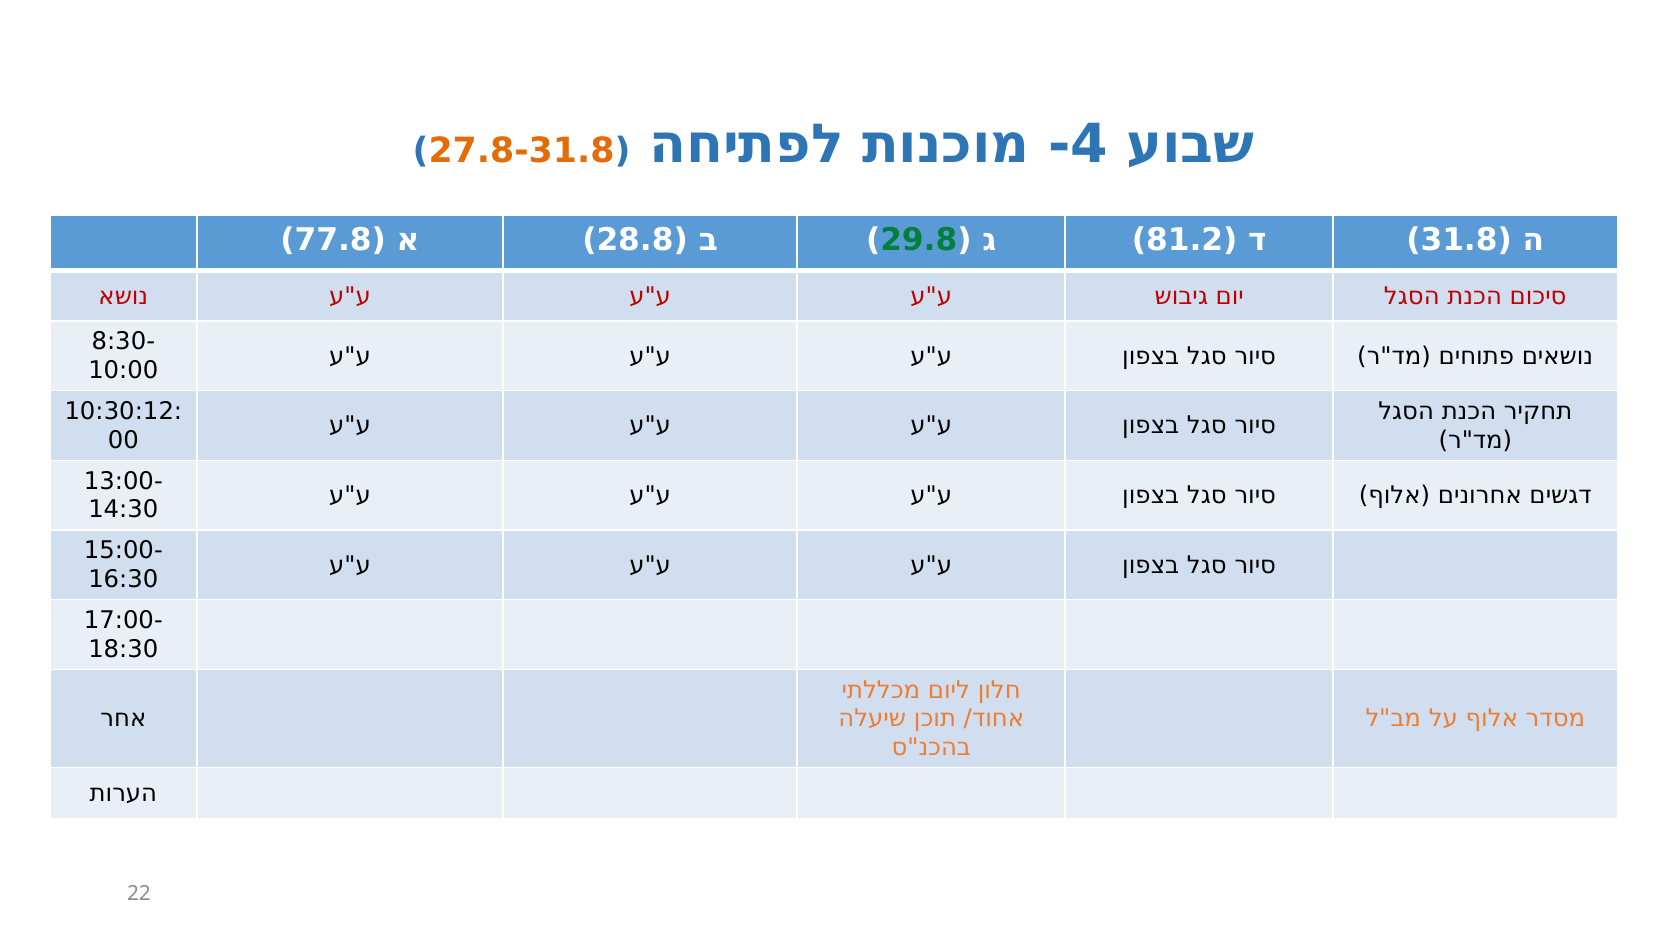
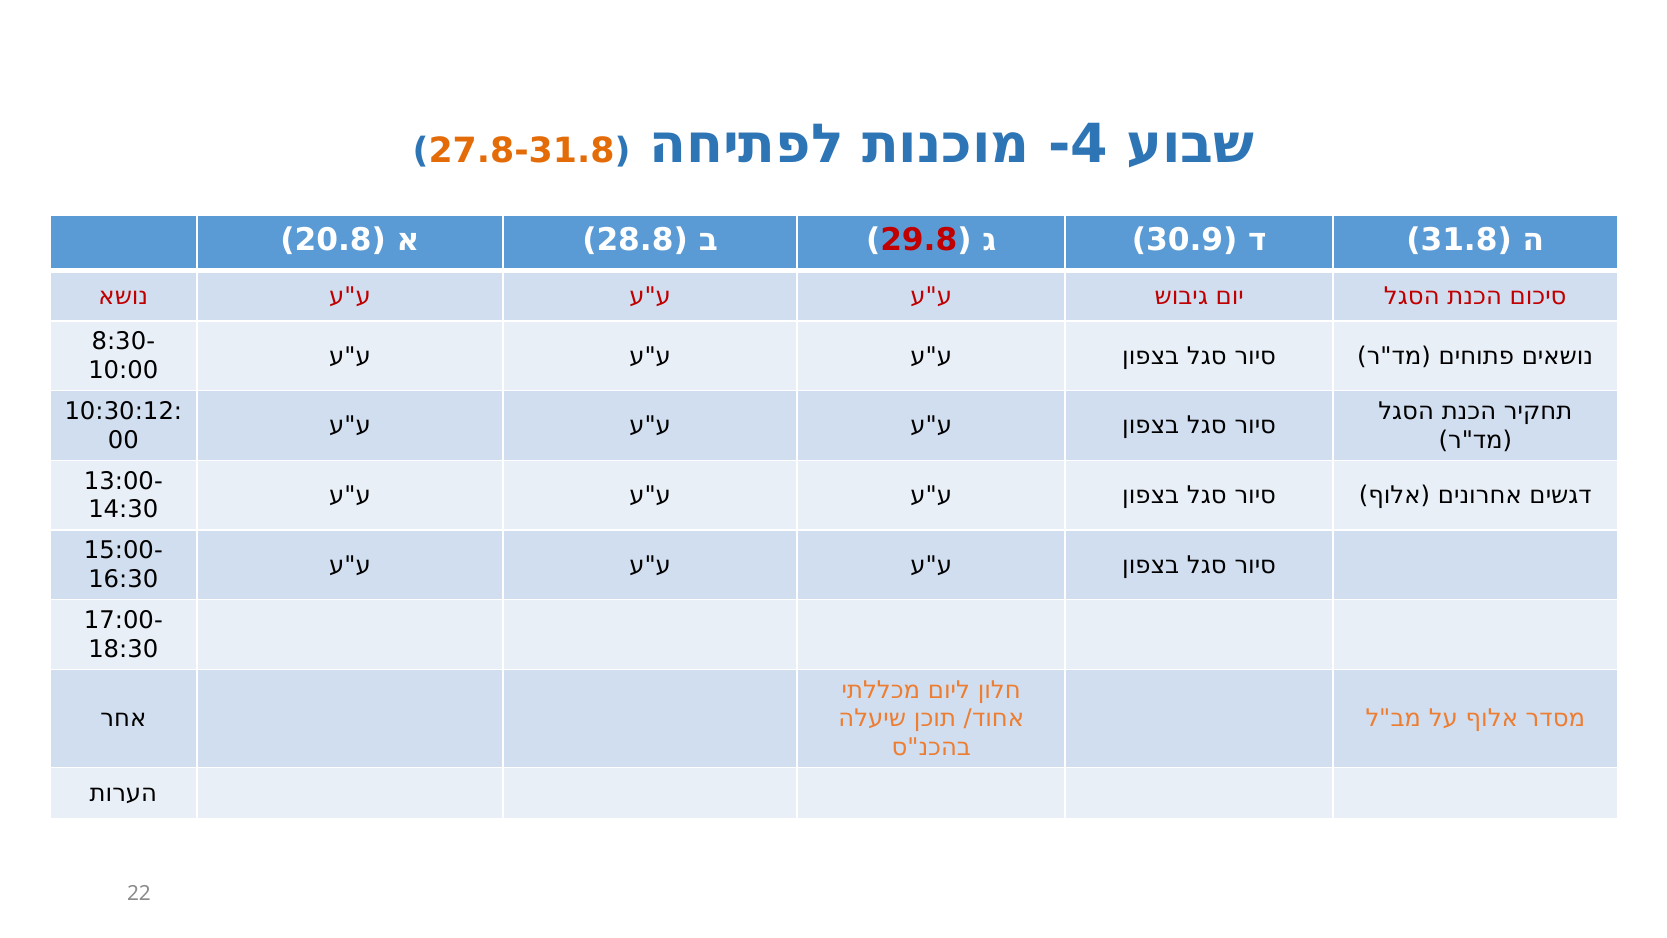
77.8: 77.8 -> 20.8 (333, 240)
29.8 colour: green -> red (919, 240)
81.2: 81.2 -> 30.9 (1185, 240)
